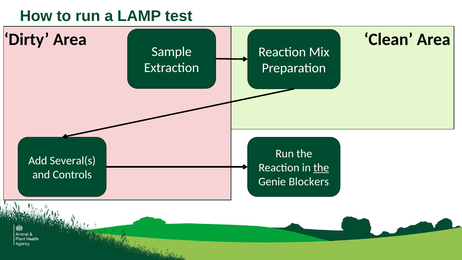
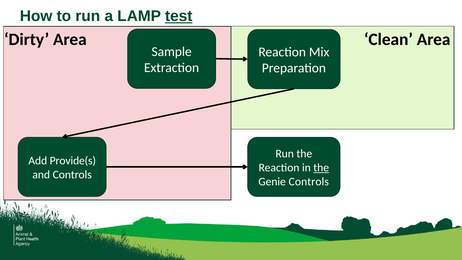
test underline: none -> present (179, 16)
Several(s: Several(s -> Provide(s (73, 161)
Genie Blockers: Blockers -> Controls (309, 181)
